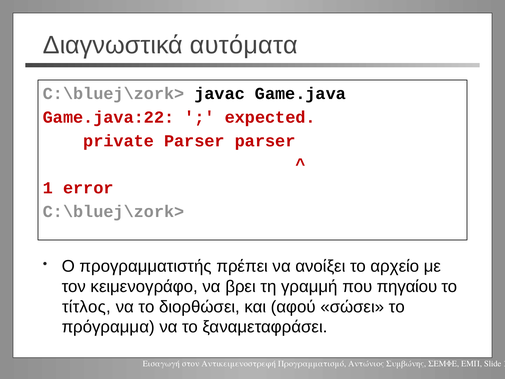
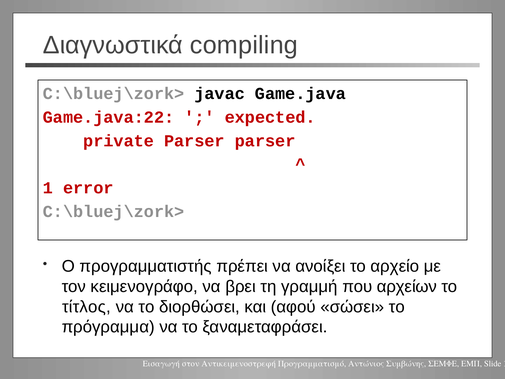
αυτόματα: αυτόματα -> compiling (244, 45)
πηγαίου: πηγαίου -> αρχείων (407, 286)
